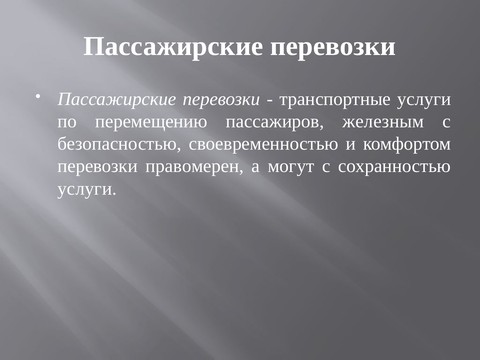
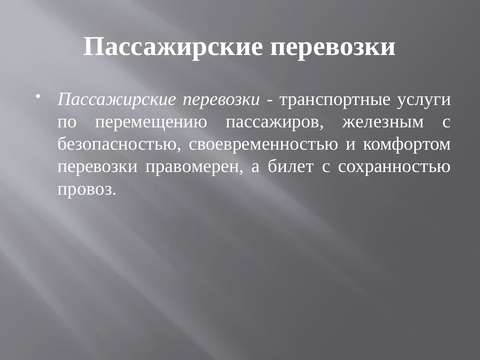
могут: могут -> билет (291, 166)
услуги: услуги -> провоз (87, 189)
